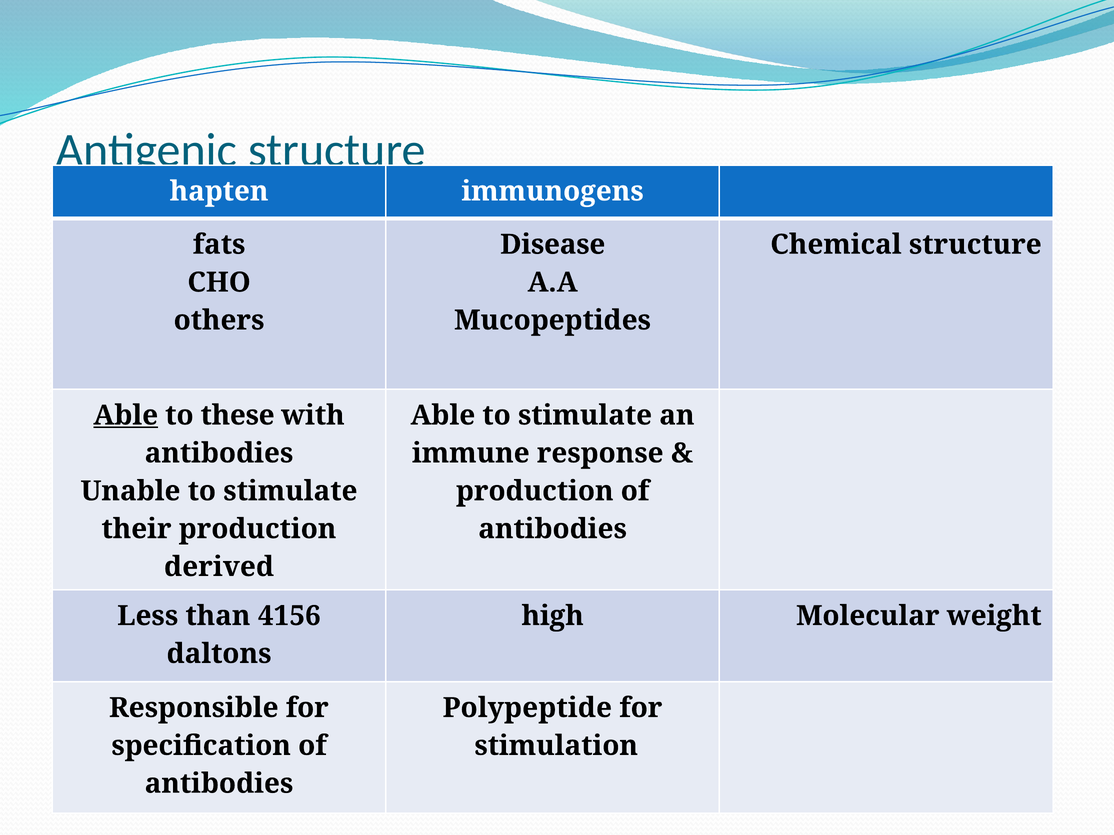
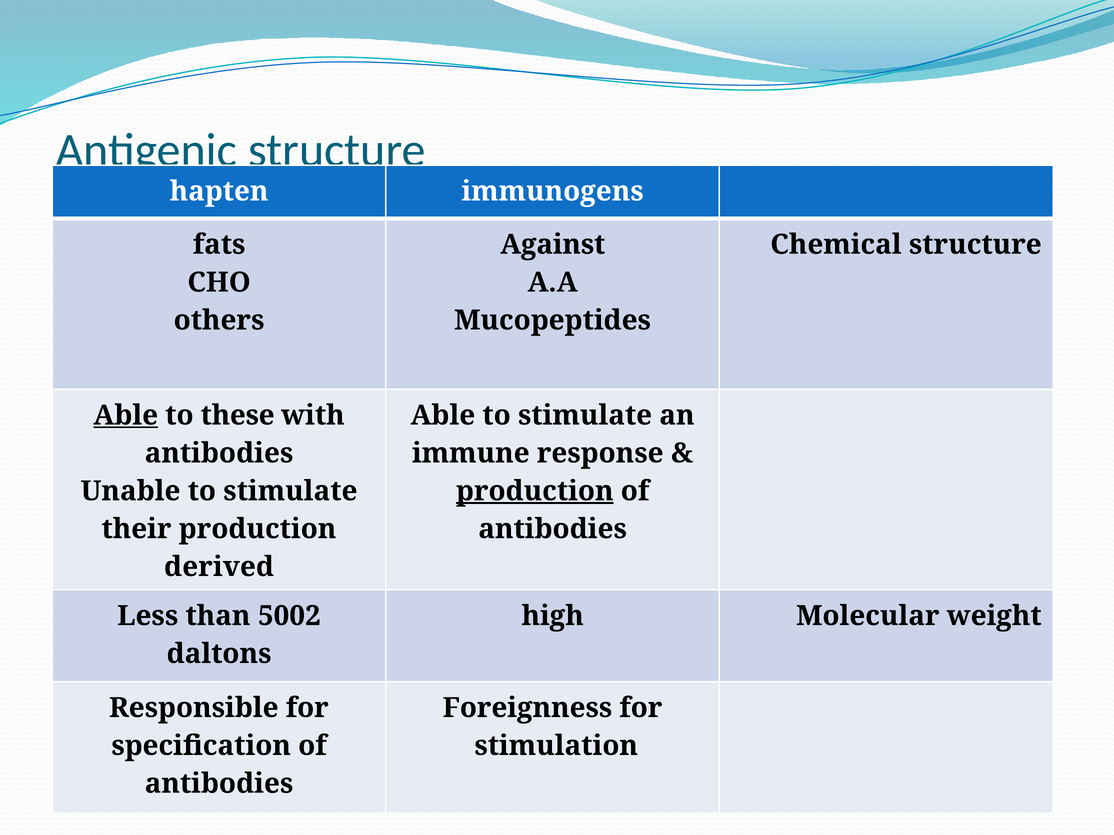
Disease: Disease -> Against (553, 245)
production underline: none -> present (535, 491)
4156: 4156 -> 5002 (289, 616)
Polypeptide: Polypeptide -> Foreignness (527, 708)
